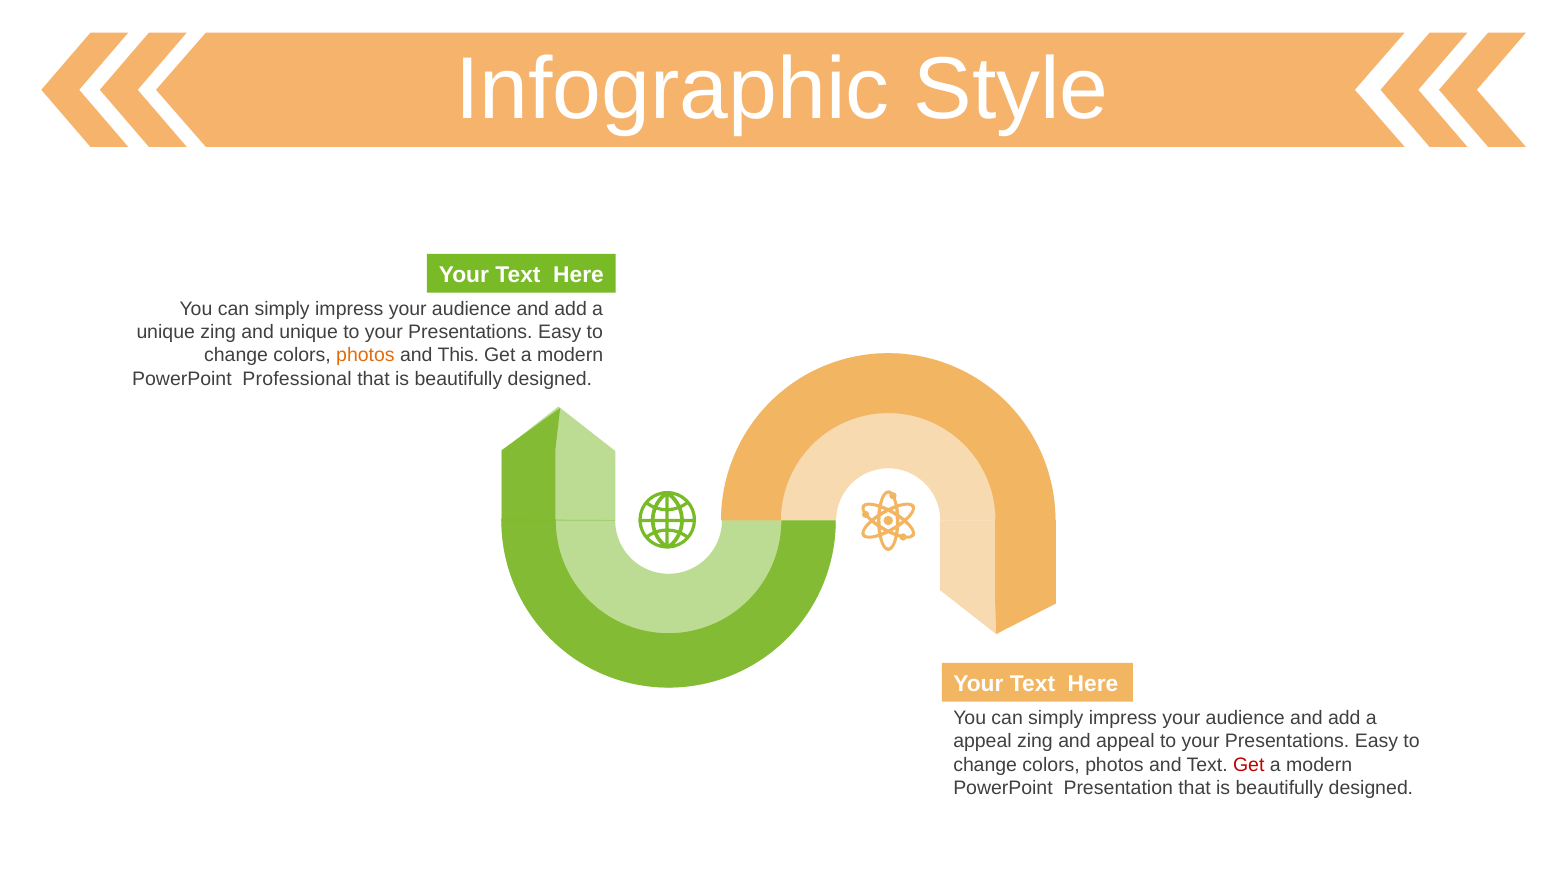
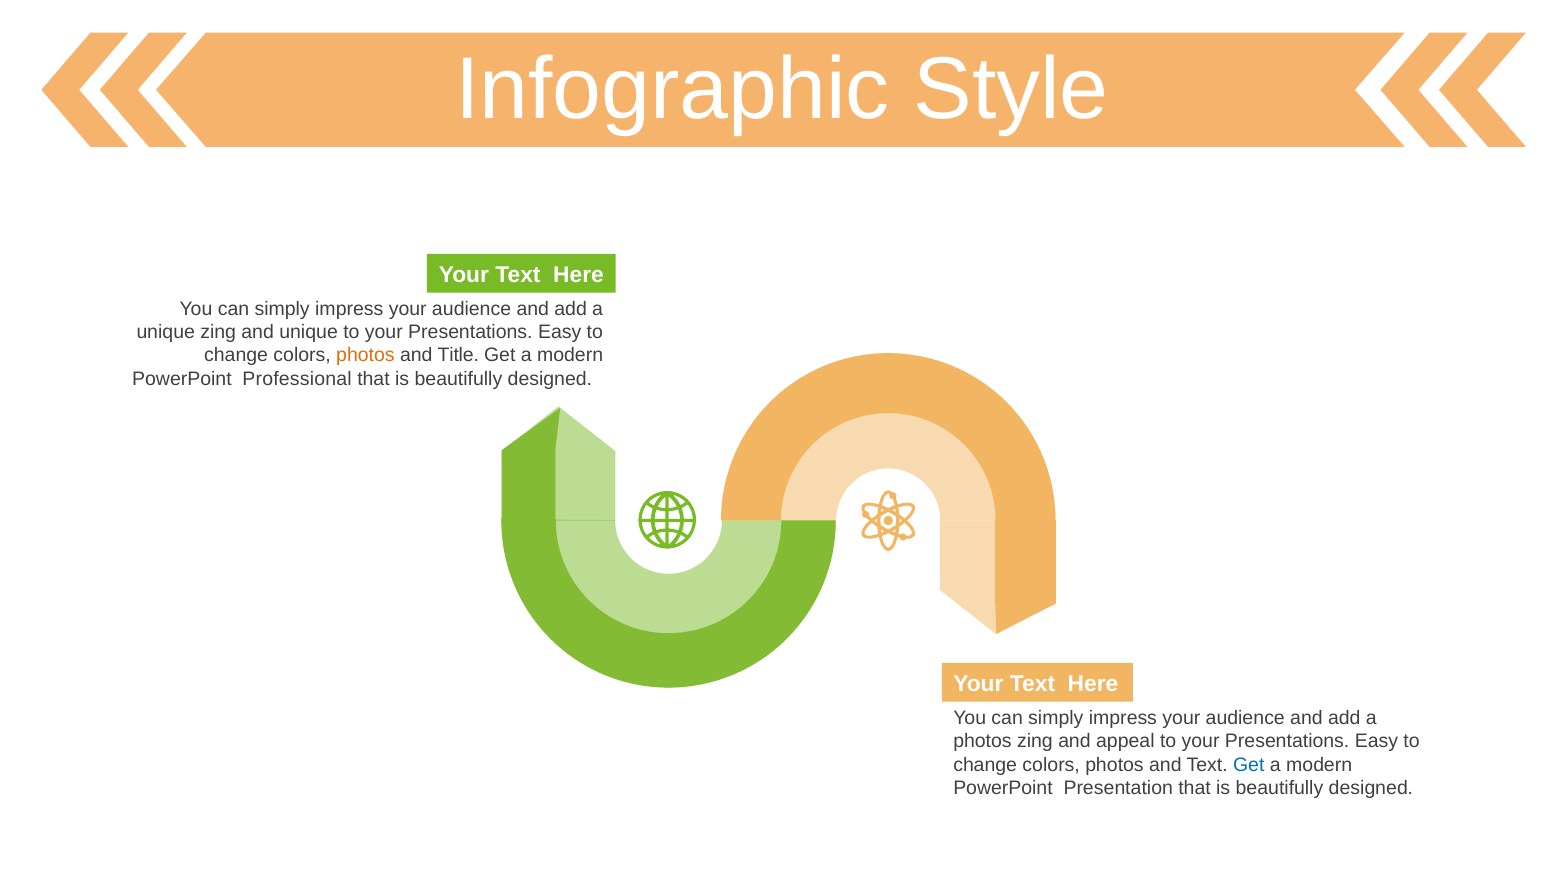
This: This -> Title (458, 356)
appeal: appeal -> photos (982, 741)
Get colour: red -> blue (1249, 765)
